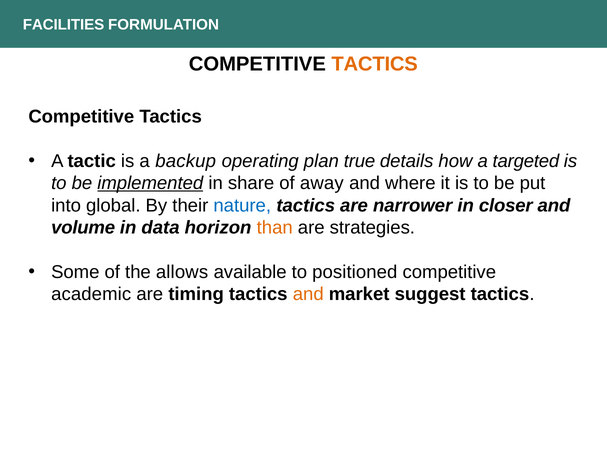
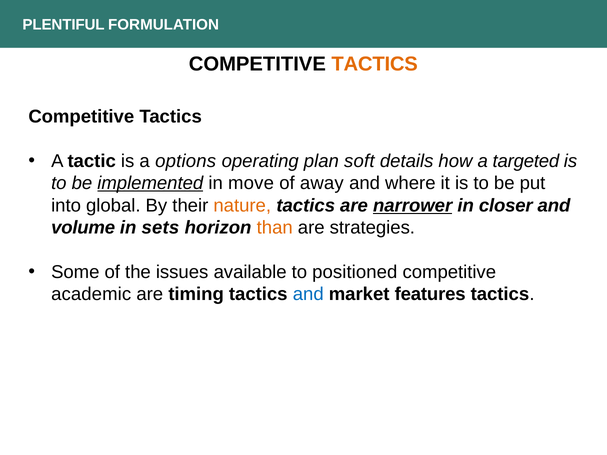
FACILITIES: FACILITIES -> PLENTIFUL (64, 25)
backup: backup -> options (186, 161)
true: true -> soft (359, 161)
share: share -> move (251, 183)
nature colour: blue -> orange (242, 206)
narrower underline: none -> present (413, 206)
data: data -> sets (160, 228)
allows: allows -> issues (182, 272)
and colour: orange -> blue (308, 295)
suggest: suggest -> features (430, 295)
